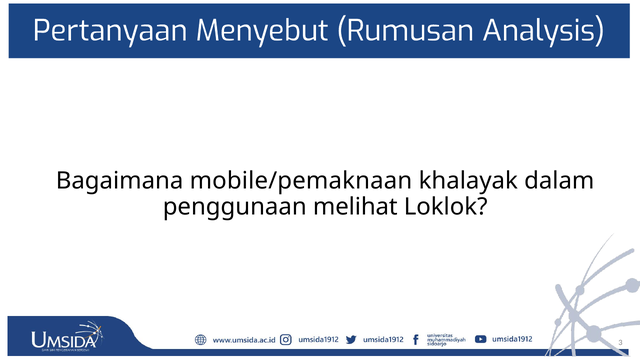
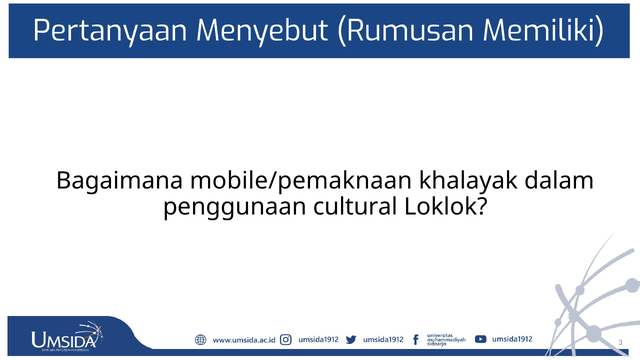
Analysis: Analysis -> Memiliki (544, 31)
melihat: melihat -> cultural (355, 207)
